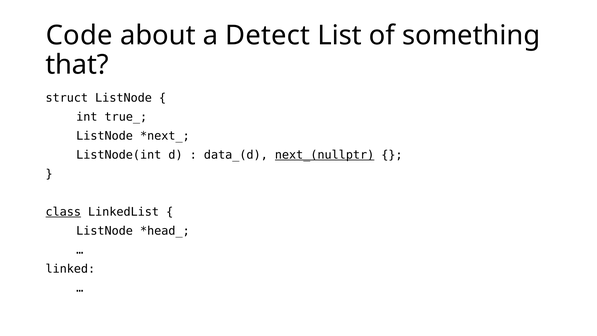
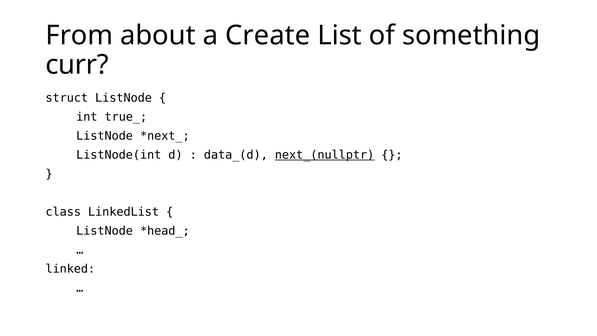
Code: Code -> From (79, 35)
Detect: Detect -> Create (268, 35)
that: that -> curr (77, 65)
class underline: present -> none (63, 212)
